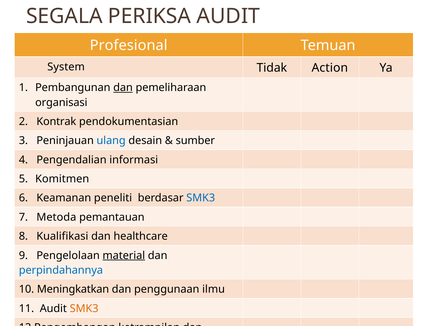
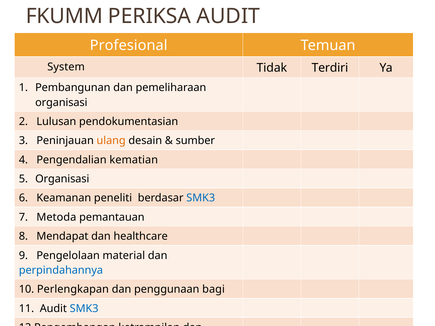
SEGALA: SEGALA -> FKUMM (64, 16)
Action: Action -> Terdiri (330, 68)
dan underline: present -> none (123, 88)
Kontrak: Kontrak -> Lulusan (56, 122)
ulang colour: blue -> orange (111, 141)
informasi: informasi -> kematian (134, 160)
Komitmen: Komitmen -> Organisasi (62, 179)
Kualifikasi: Kualifikasi -> Mendapat (62, 236)
material underline: present -> none (124, 256)
Meningkatkan: Meningkatkan -> Perlengkapan (73, 290)
ilmu: ilmu -> bagi (214, 290)
SMK3 colour: orange -> blue (84, 309)
